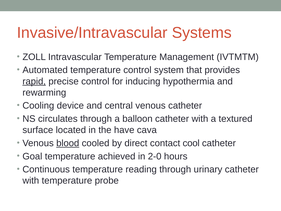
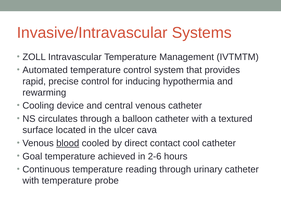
rapid underline: present -> none (34, 81)
have: have -> ulcer (124, 130)
2-0: 2-0 -> 2-6 (155, 156)
